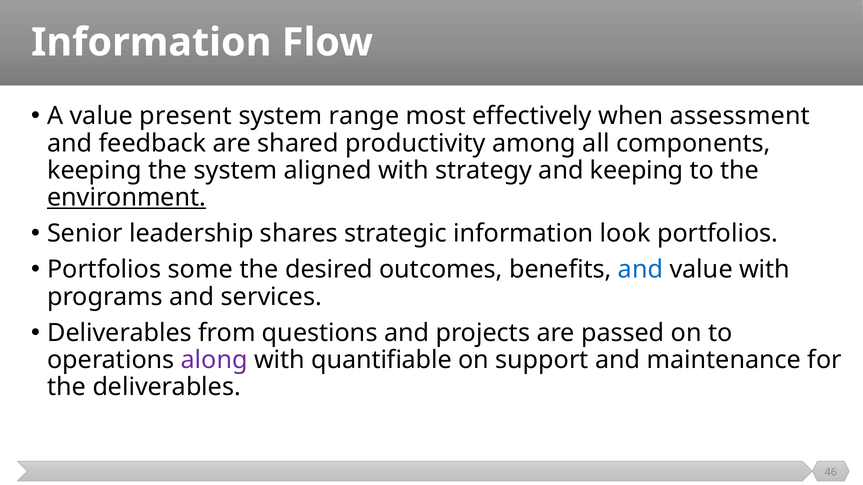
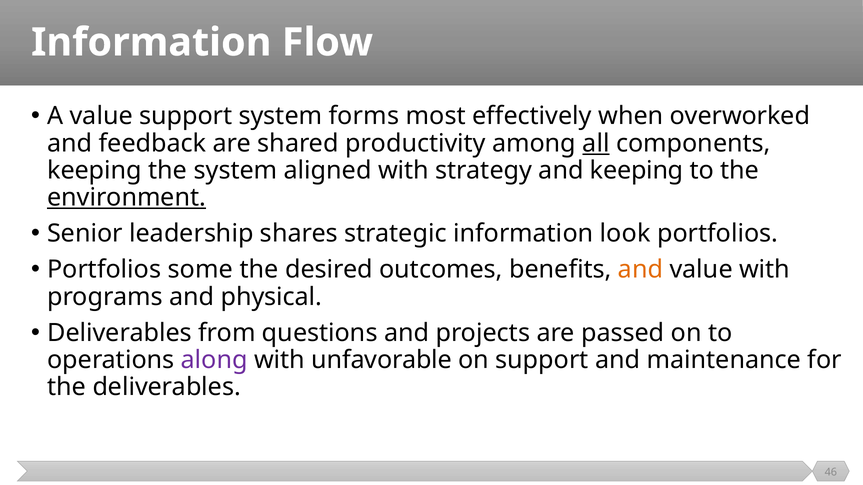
value present: present -> support (186, 116)
range: range -> forms (364, 116)
assessment: assessment -> overworked (740, 116)
all underline: none -> present (596, 143)
and colour: blue -> orange (641, 270)
services: services -> physical (271, 297)
quantifiable: quantifiable -> unfavorable (382, 360)
